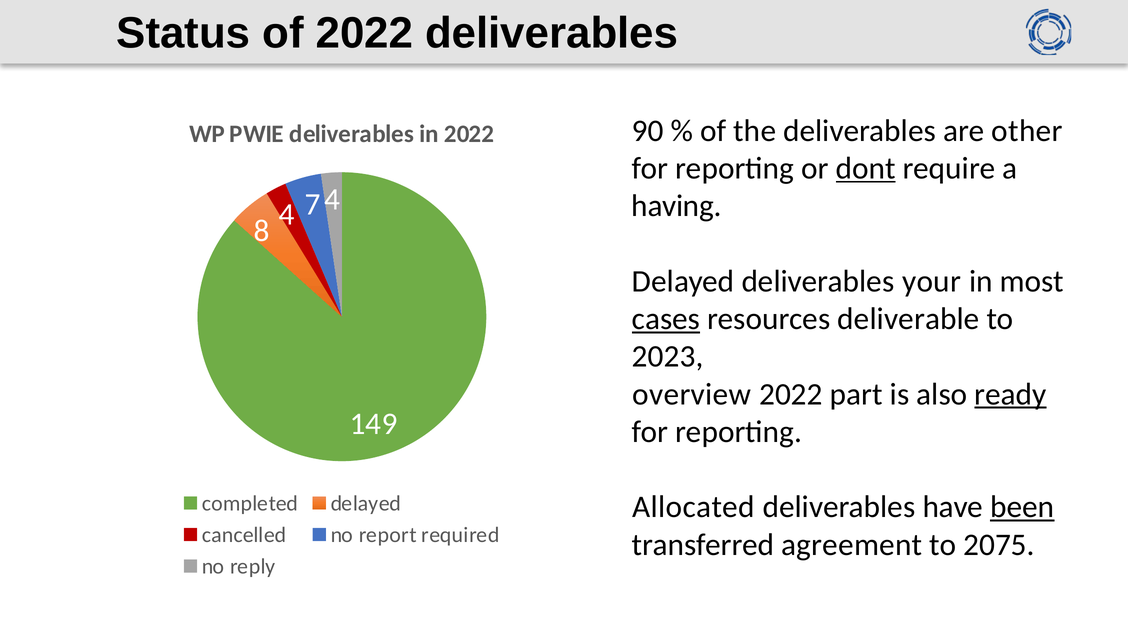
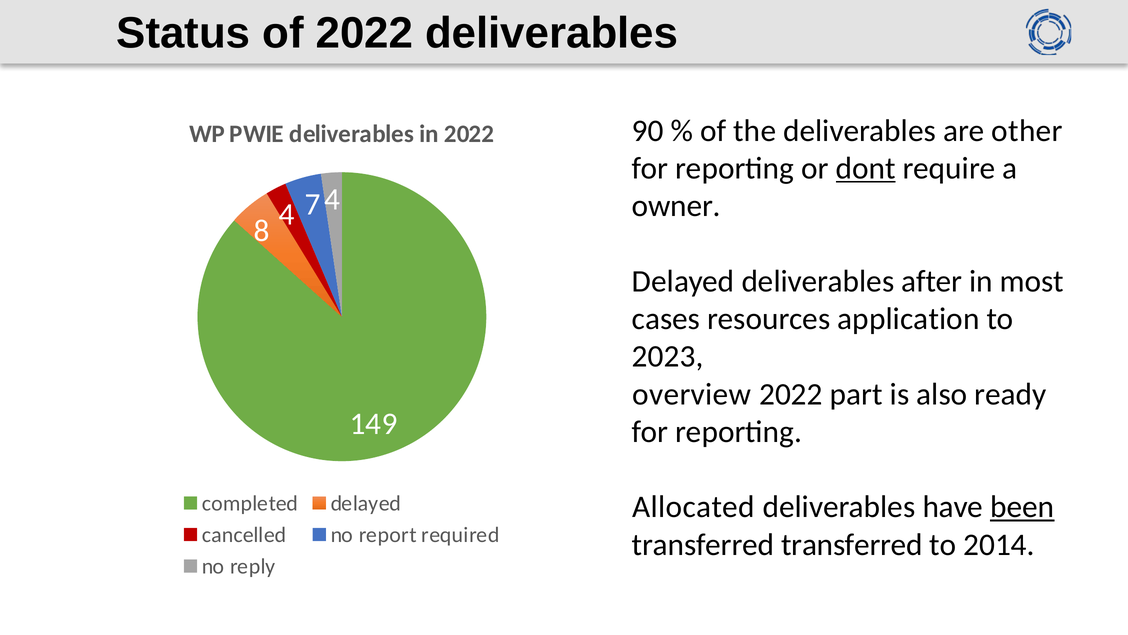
having: having -> owner (676, 206)
your: your -> after (932, 281)
cases underline: present -> none (666, 319)
deliverable: deliverable -> application (908, 319)
ready underline: present -> none (1010, 394)
transferred agreement: agreement -> transferred (852, 544)
2075: 2075 -> 2014 (999, 544)
